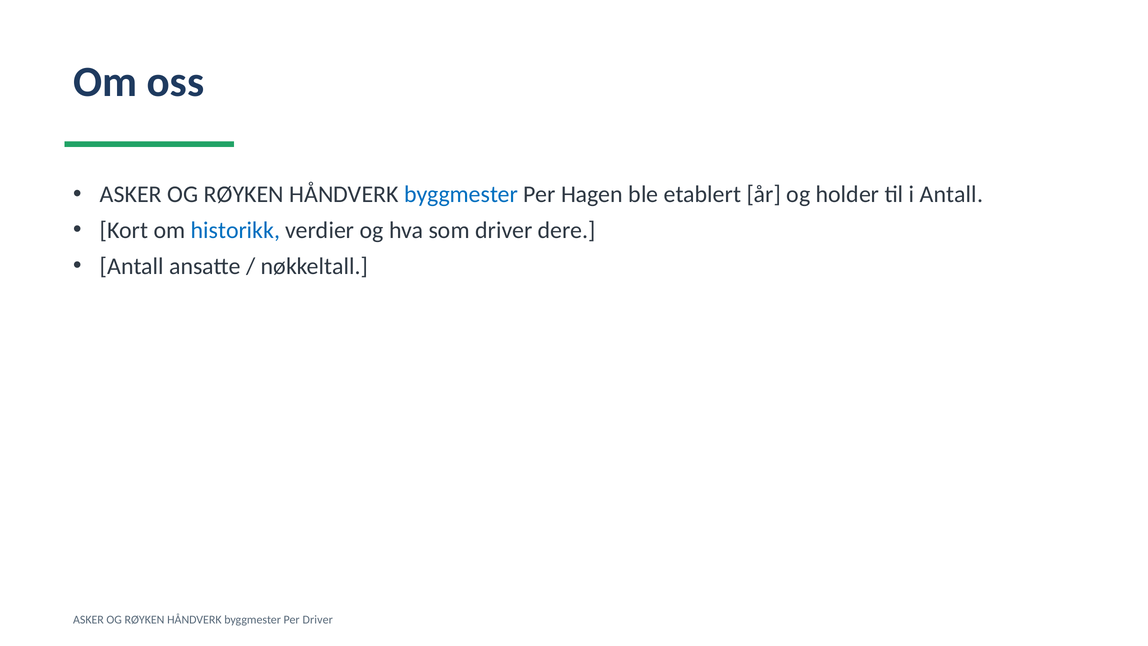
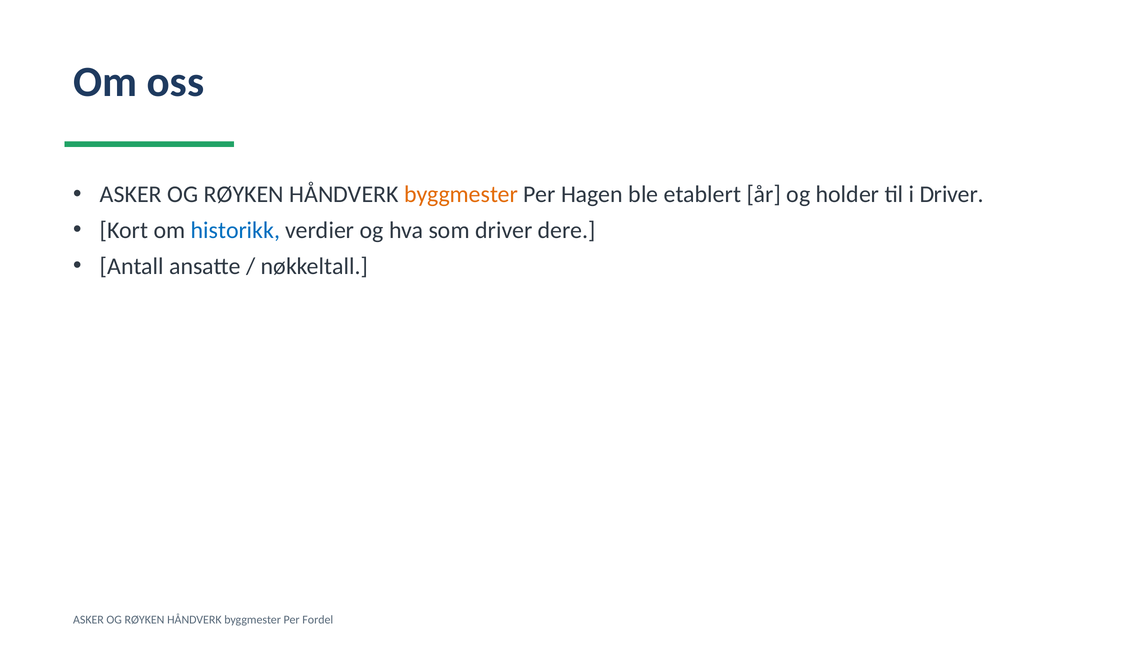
byggmester colour: blue -> orange (461, 194)
i Antall: Antall -> Driver (952, 194)
Per Driver: Driver -> Fordel (318, 620)
